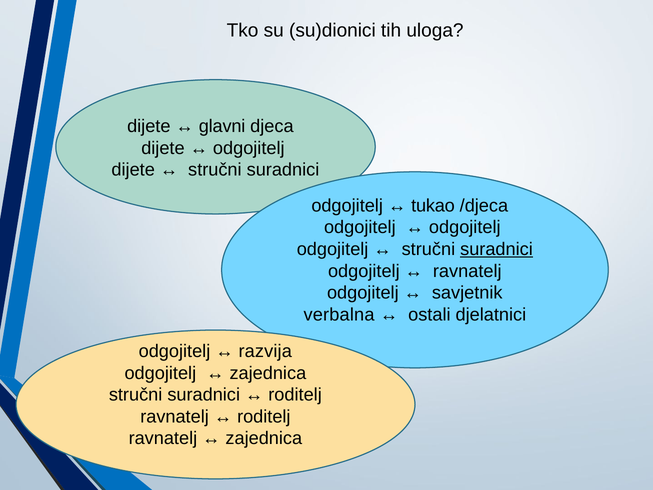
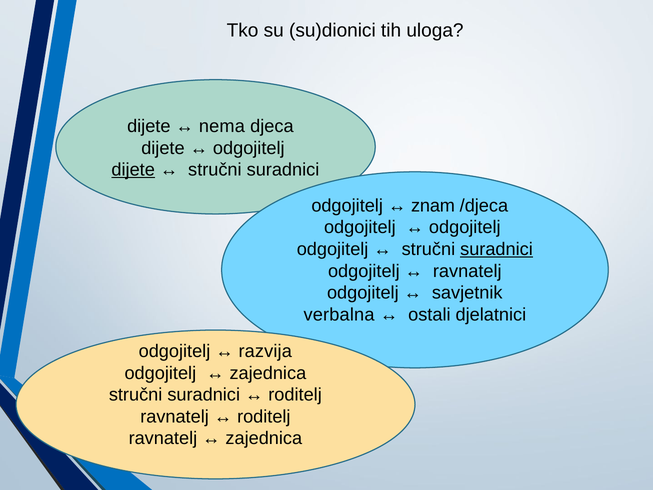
glavni: glavni -> nema (222, 126)
dijete underline: none -> present (133, 170)
tukao: tukao -> znam (433, 206)
